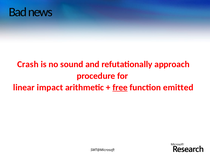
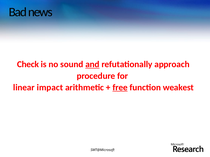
Crash: Crash -> Check (28, 65)
and underline: none -> present (92, 65)
emitted: emitted -> weakest (178, 88)
